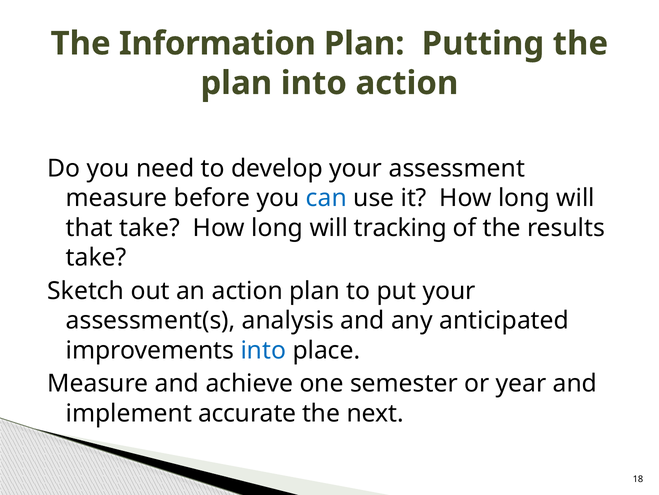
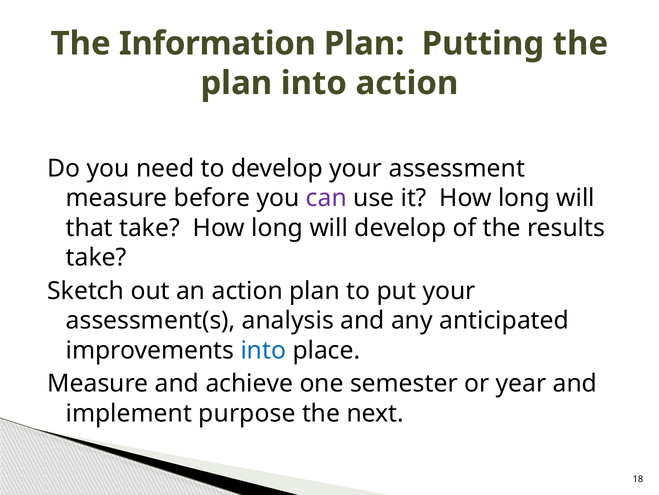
can colour: blue -> purple (326, 198)
will tracking: tracking -> develop (400, 227)
accurate: accurate -> purpose (247, 413)
